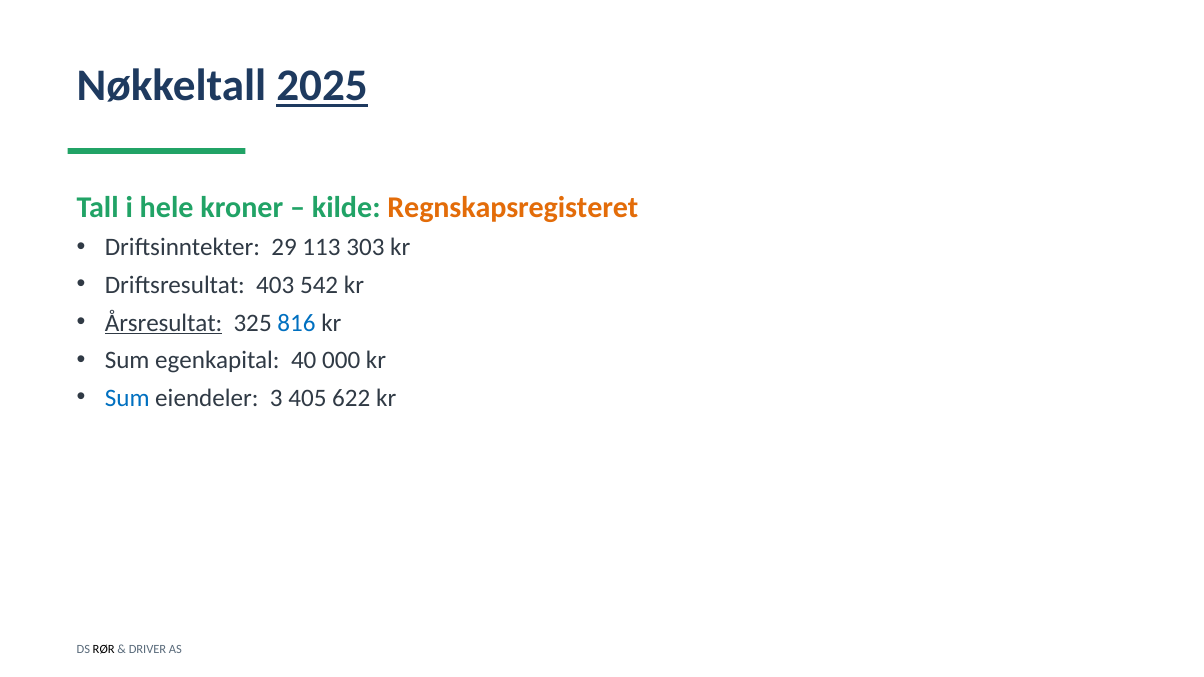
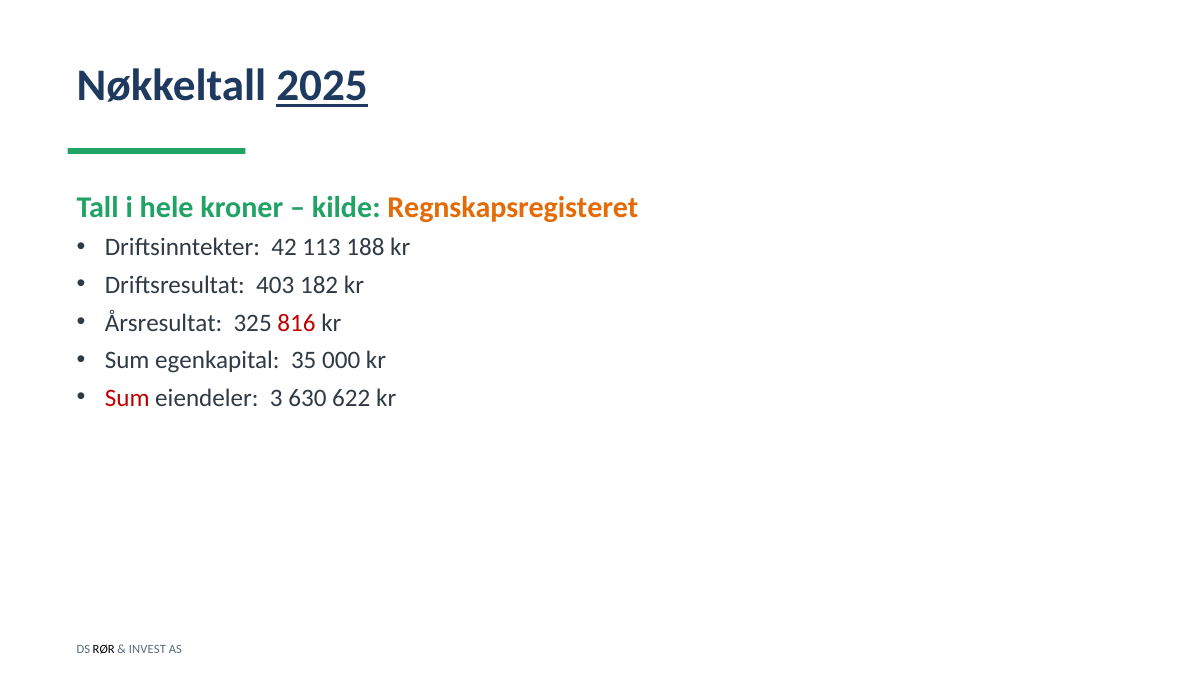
29: 29 -> 42 (284, 248)
303: 303 -> 188 (365, 248)
542: 542 -> 182 (319, 285)
Årsresultat underline: present -> none (164, 323)
816 colour: blue -> red (296, 323)
40: 40 -> 35 (304, 361)
Sum colour: blue -> red (127, 398)
405: 405 -> 630 (307, 398)
DRIVER: DRIVER -> INVEST (147, 650)
